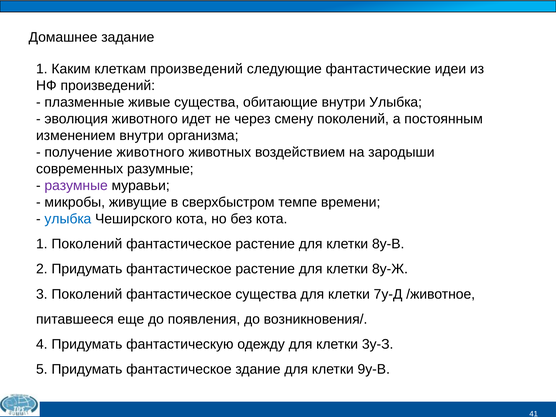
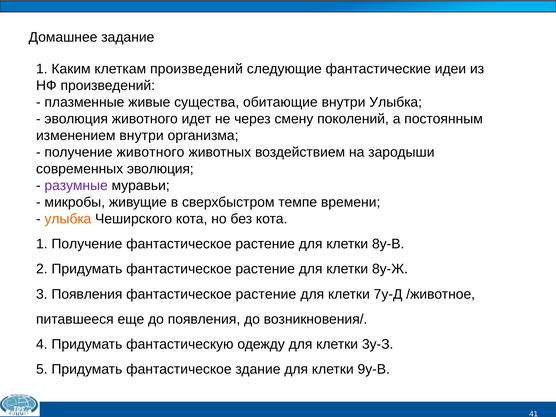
современных разумные: разумные -> эволюция (160, 169)
улыбка colour: blue -> orange (68, 219)
1 Поколений: Поколений -> Получение (87, 244)
3 Поколений: Поколений -> Появления (87, 294)
существа: существа -> растение (266, 294)
